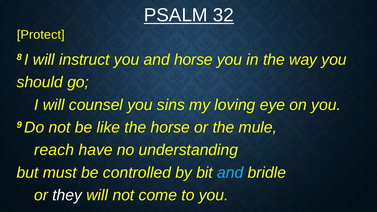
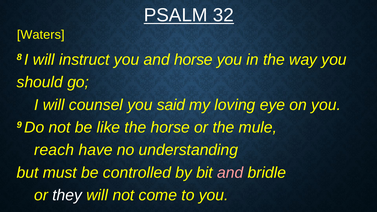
Protect: Protect -> Waters (41, 35)
sins: sins -> said (171, 105)
and colour: light blue -> pink (230, 173)
